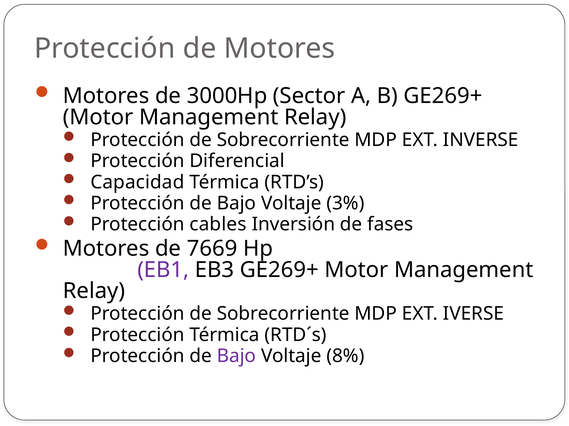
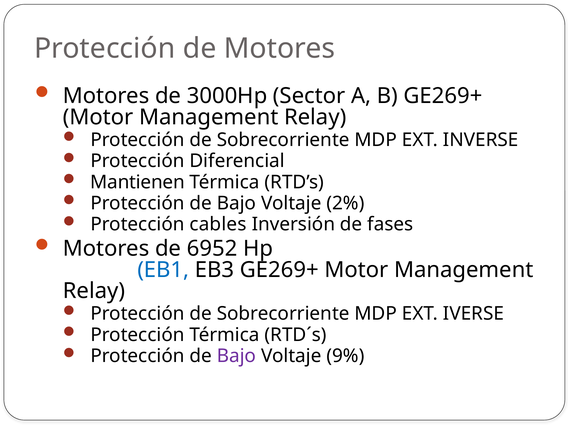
Capacidad: Capacidad -> Mantienen (138, 182)
3%: 3% -> 2% (345, 204)
7669: 7669 -> 6952 (212, 249)
EB1 colour: purple -> blue (163, 270)
8%: 8% -> 9% (345, 357)
